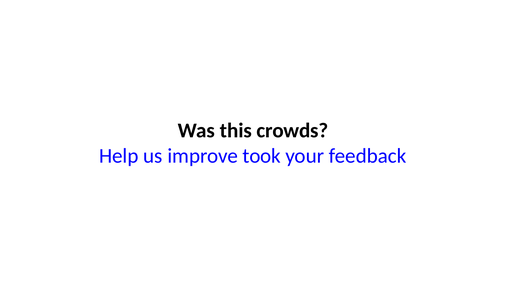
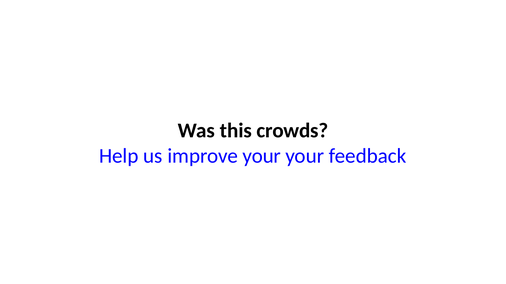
improve took: took -> your (262, 156)
